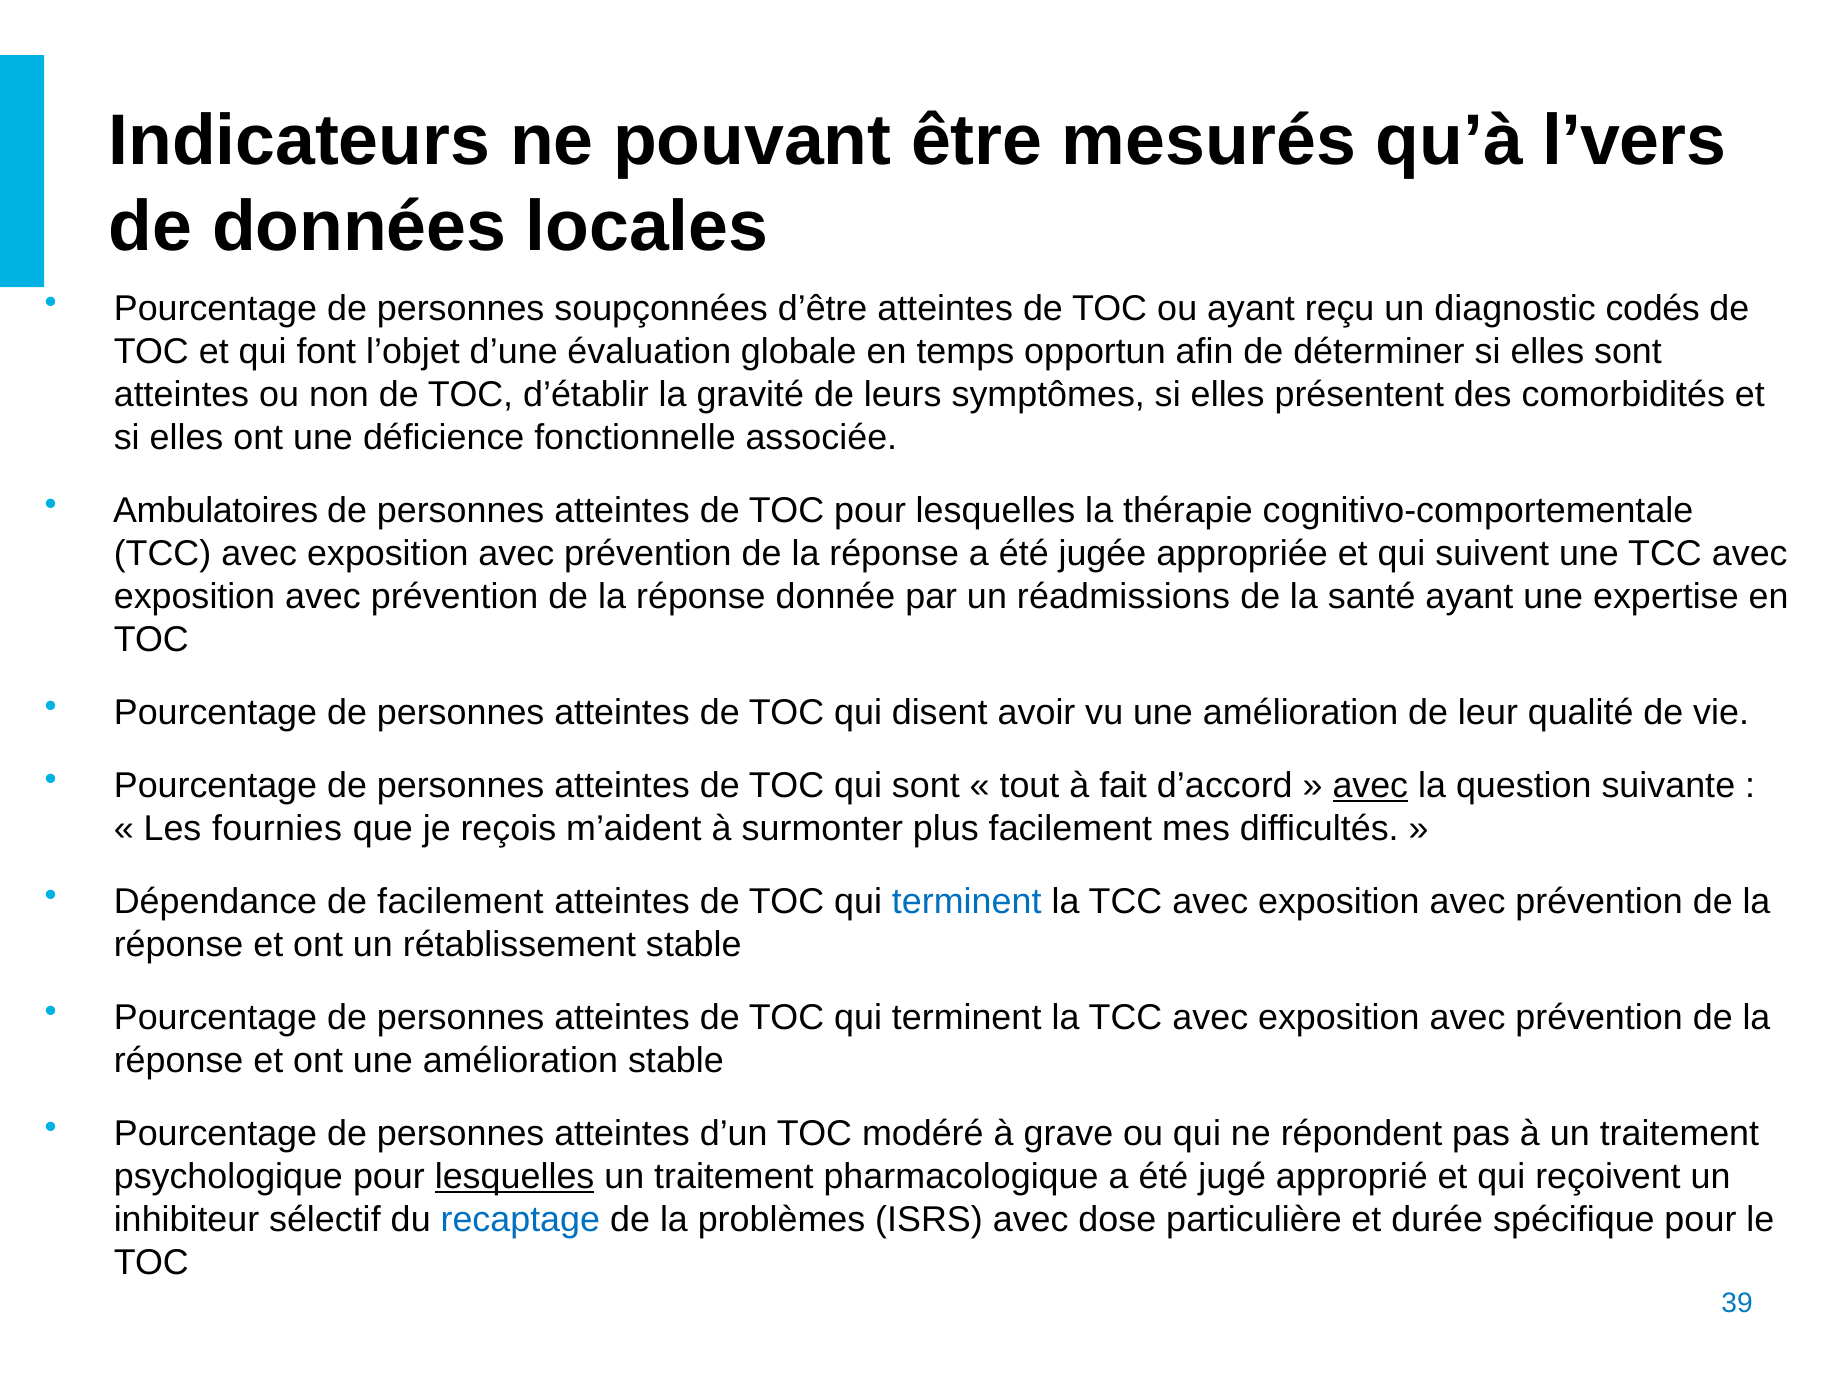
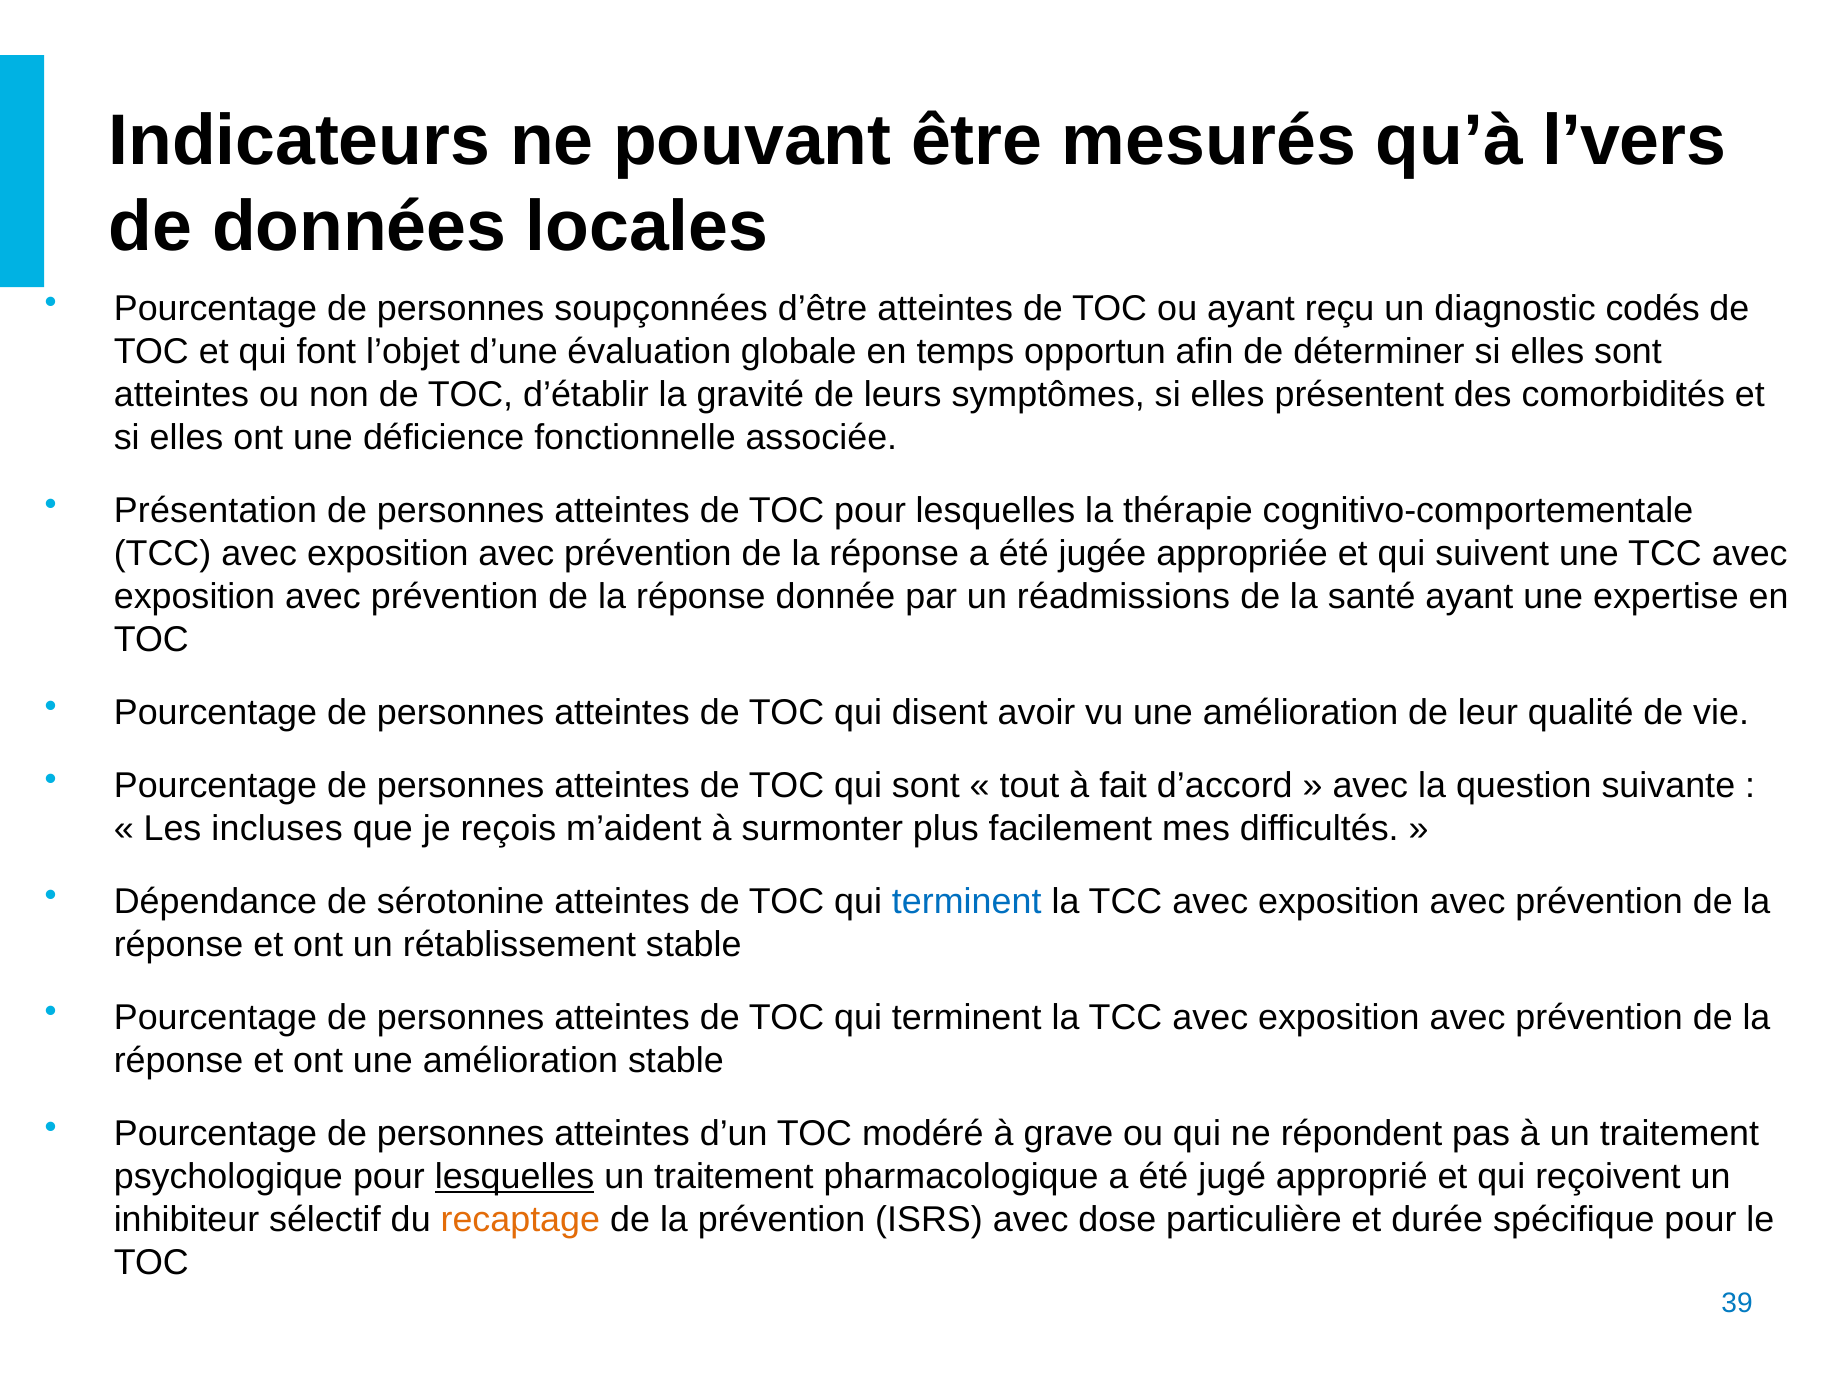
Ambulatoires: Ambulatoires -> Présentation (215, 511)
avec underline: present -> none (1370, 786)
fournies: fournies -> incluses (277, 829)
de facilement: facilement -> sérotonine (461, 902)
recaptage colour: blue -> orange (520, 1220)
la problèmes: problèmes -> prévention (782, 1220)
